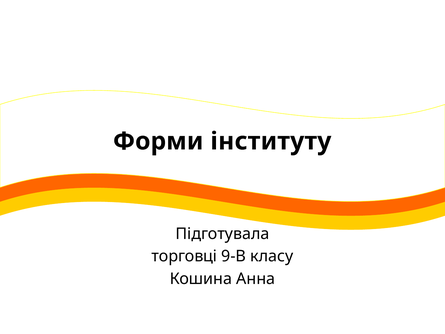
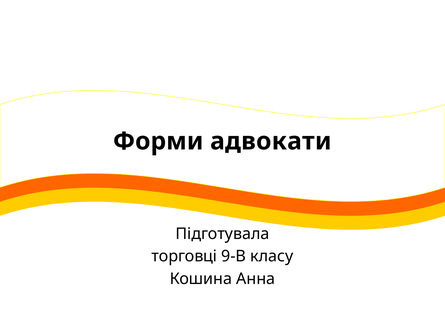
інституту: інституту -> адвокати (271, 141)
